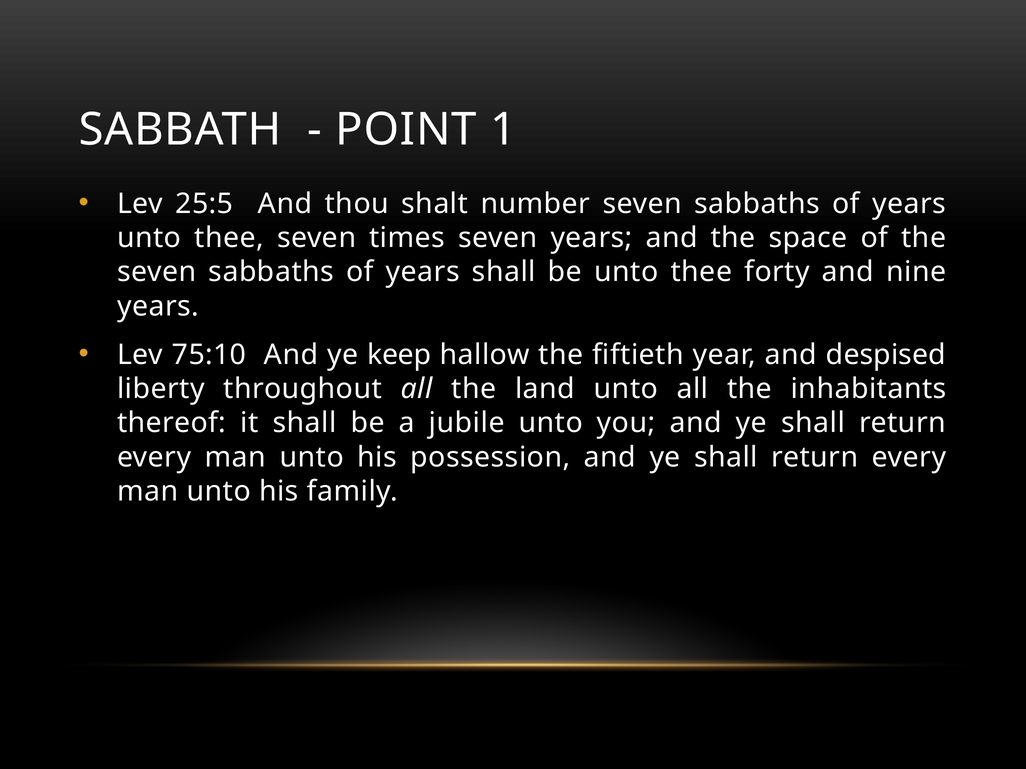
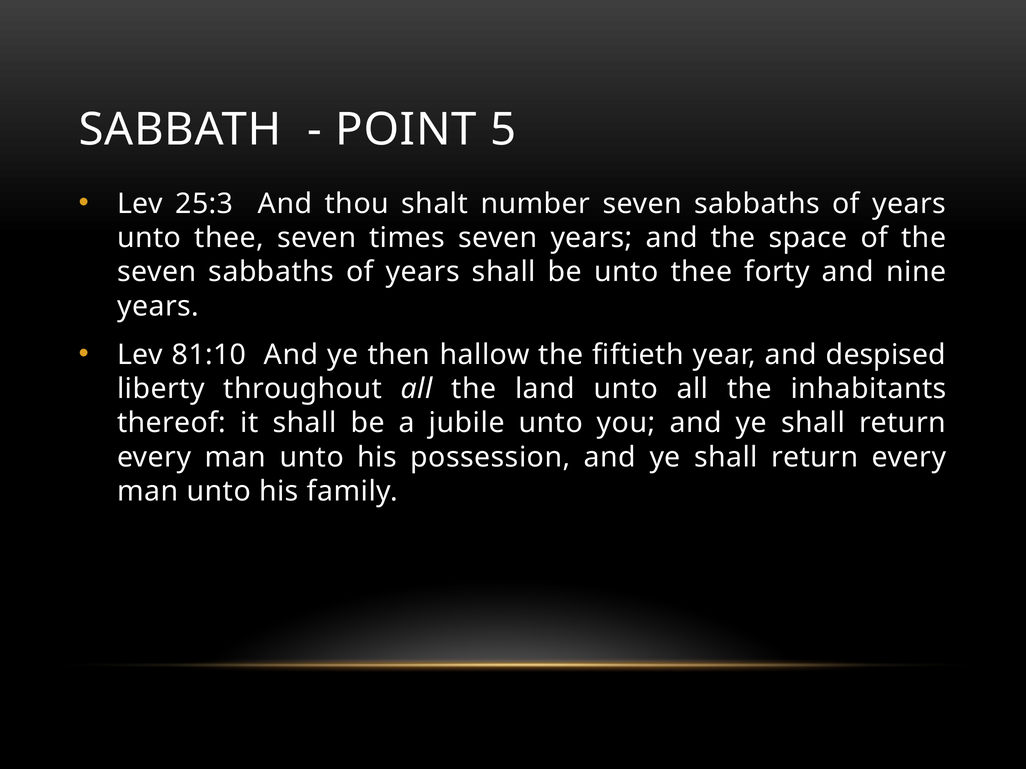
1: 1 -> 5 (503, 130)
25:5: 25:5 -> 25:3 (204, 204)
75:10: 75:10 -> 81:10 (209, 355)
keep: keep -> then (399, 355)
